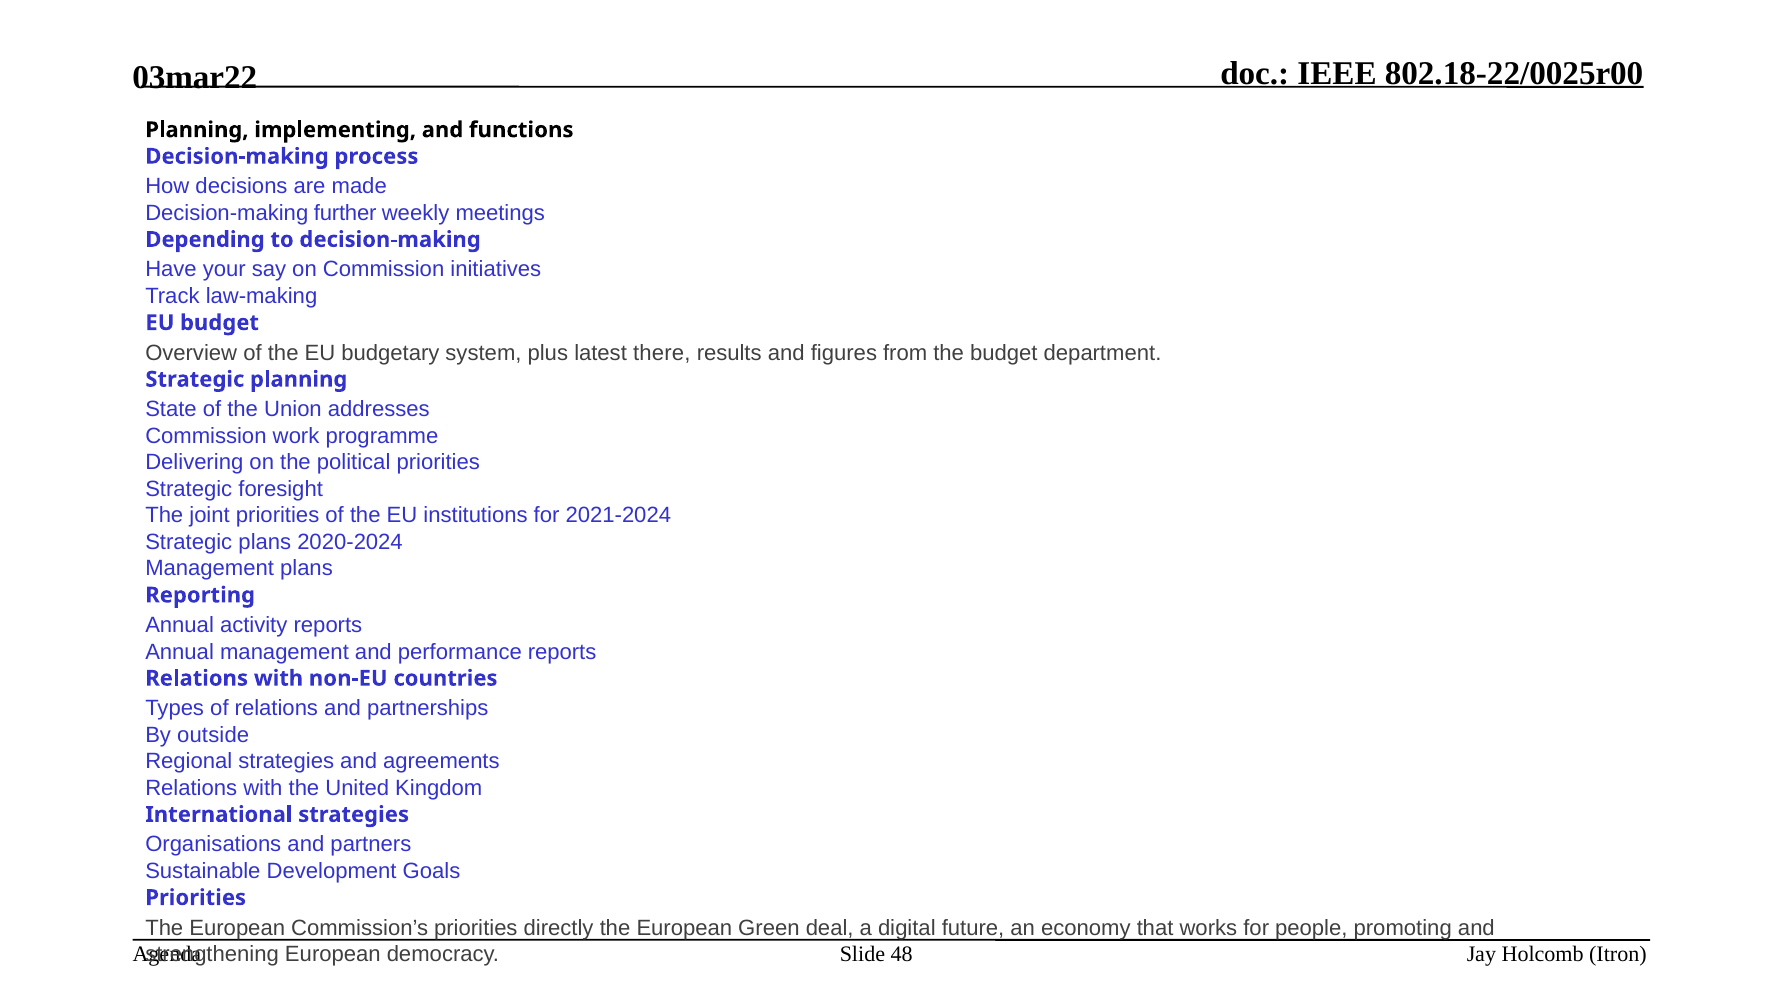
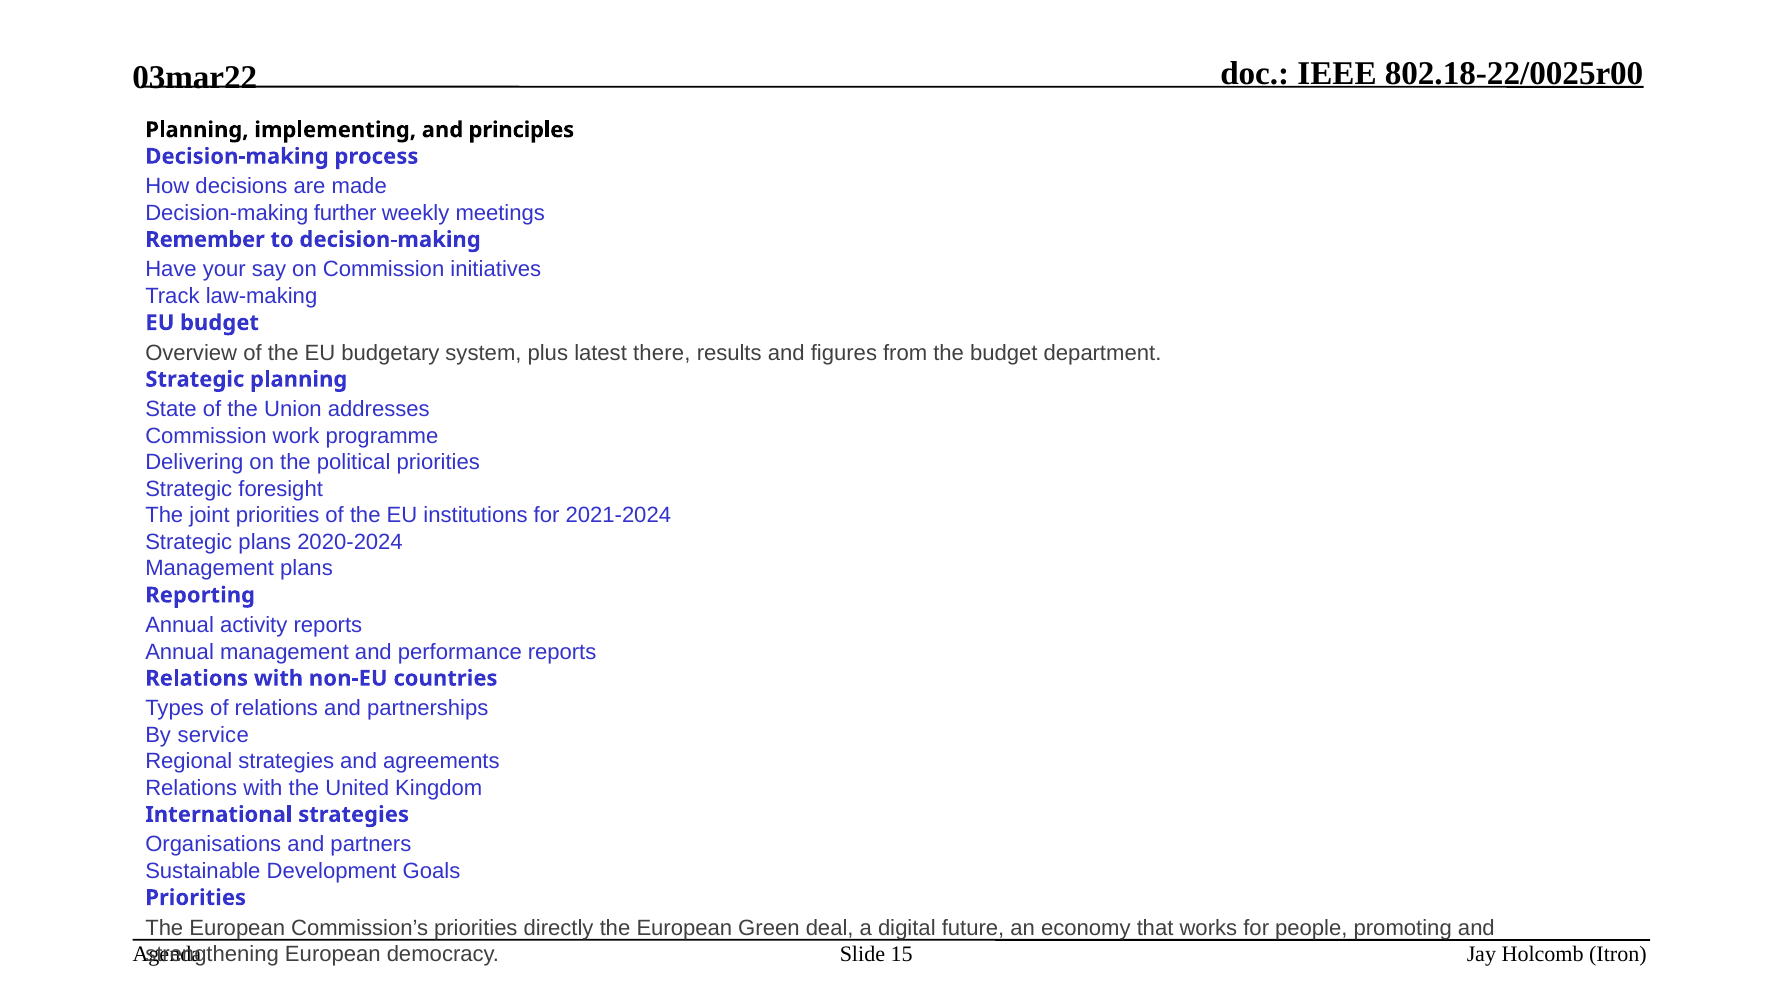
functions: functions -> principles (521, 130)
Depending: Depending -> Remember (205, 239)
outside: outside -> service (213, 735)
48: 48 -> 15 (902, 954)
